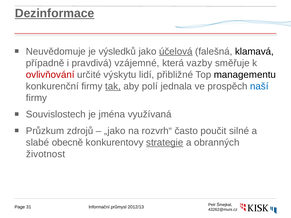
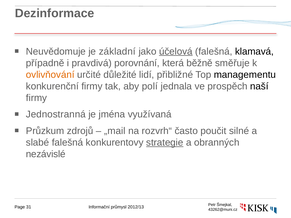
Dezinformace underline: present -> none (55, 13)
výsledků: výsledků -> základní (117, 51)
vzájemné: vzájemné -> porovnání (137, 63)
vazby: vazby -> běžně (200, 63)
ovlivňování colour: red -> orange (50, 75)
výskytu: výskytu -> důležité (120, 75)
tak underline: present -> none (113, 86)
naší colour: blue -> black (259, 86)
Souvislostech: Souvislostech -> Jednostranná (56, 115)
„jako: „jako -> „mail (115, 131)
slabé obecně: obecně -> falešná (67, 143)
životnost: životnost -> nezávislé (46, 154)
